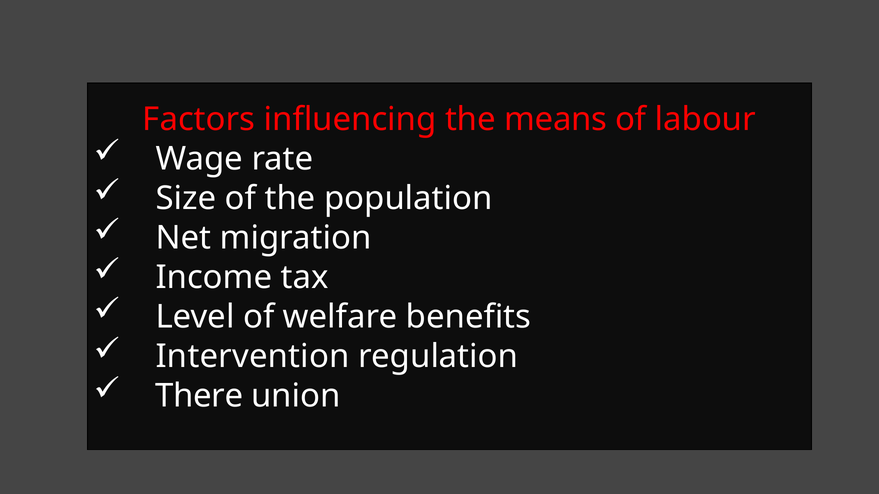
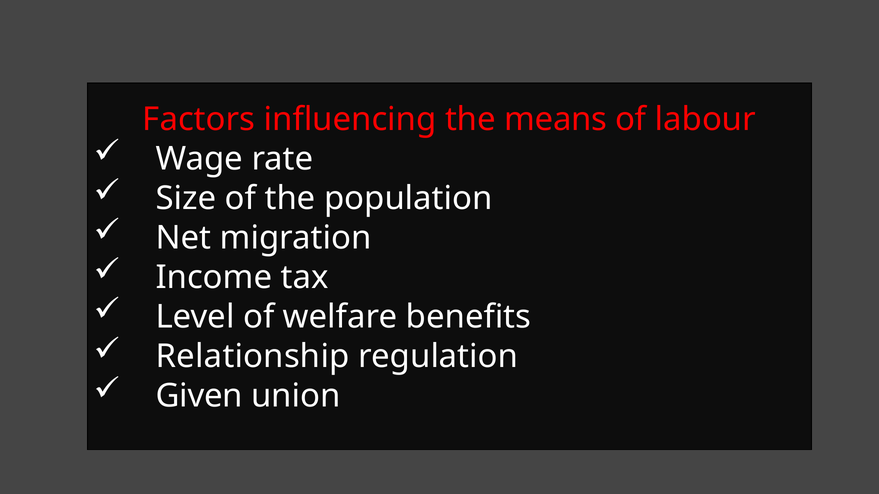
Intervention: Intervention -> Relationship (253, 357)
There: There -> Given (199, 396)
